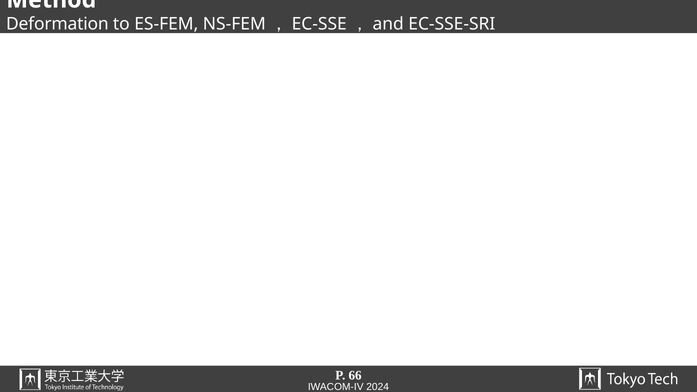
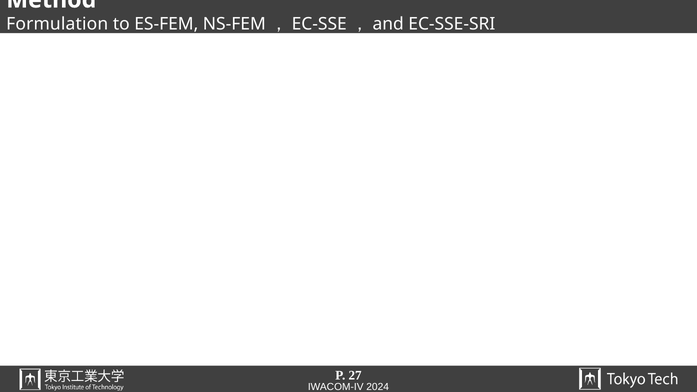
Deformation: Deformation -> Formulation (57, 24)
66: 66 -> 27 (355, 375)
